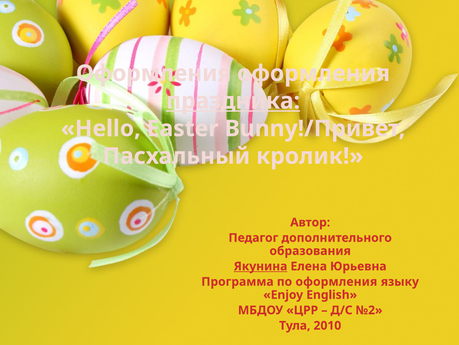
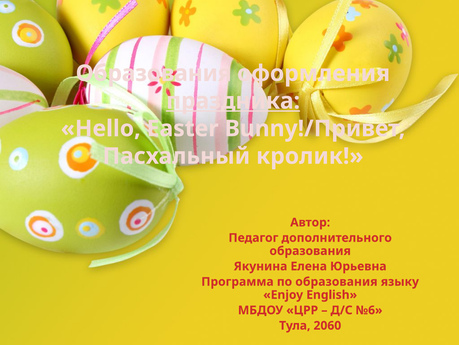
Оформления: Оформления -> Образования (154, 73)
Якунина underline: present -> none (260, 266)
по оформления: оформления -> образования (336, 281)
№2: №2 -> №6 (369, 310)
2010: 2010 -> 2060 (327, 325)
